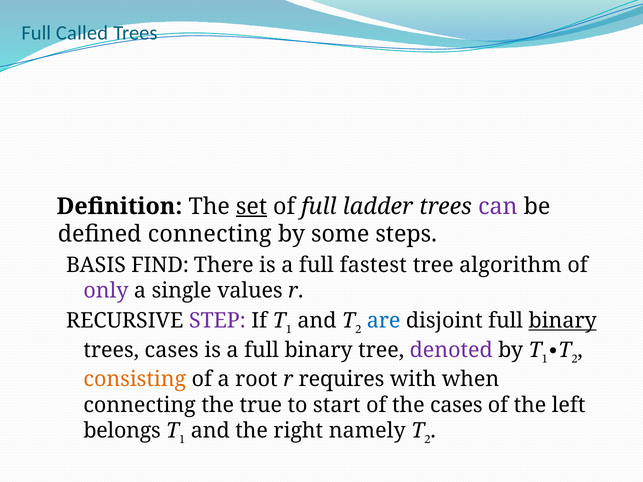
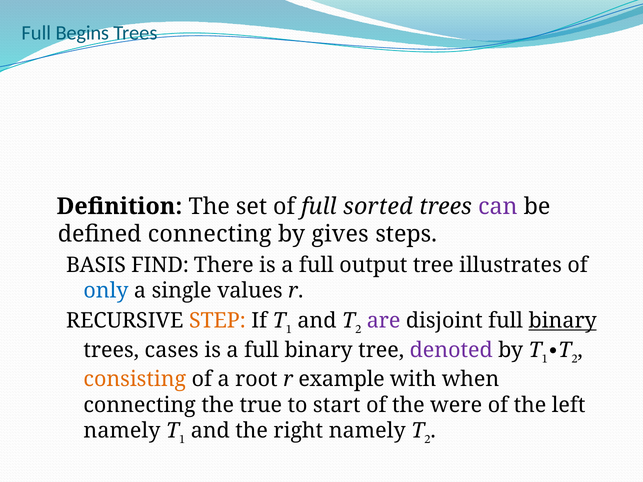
Called: Called -> Begins (82, 33)
set underline: present -> none (252, 207)
ladder: ladder -> sorted (378, 207)
some: some -> gives (340, 234)
fastest: fastest -> output (373, 265)
algorithm: algorithm -> illustrates (510, 265)
only colour: purple -> blue (106, 291)
STEP colour: purple -> orange (217, 321)
are colour: blue -> purple (384, 321)
requires: requires -> example (342, 380)
the cases: cases -> were (456, 405)
belongs: belongs -> namely (122, 431)
